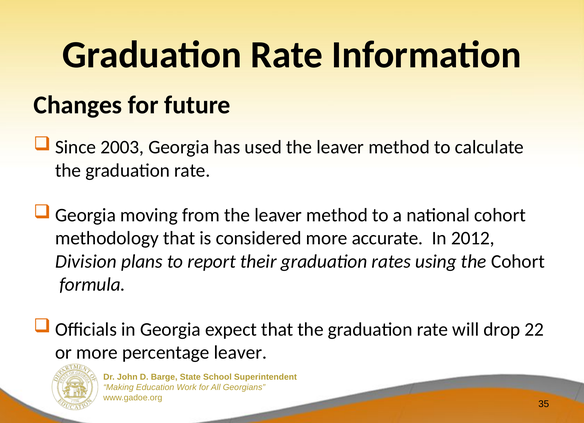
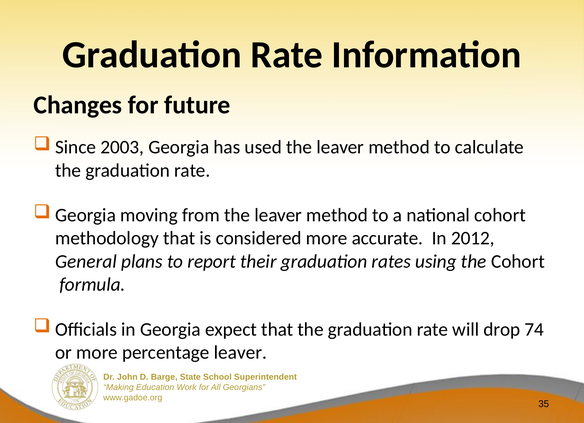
Division: Division -> General (86, 261)
22: 22 -> 74 (534, 329)
